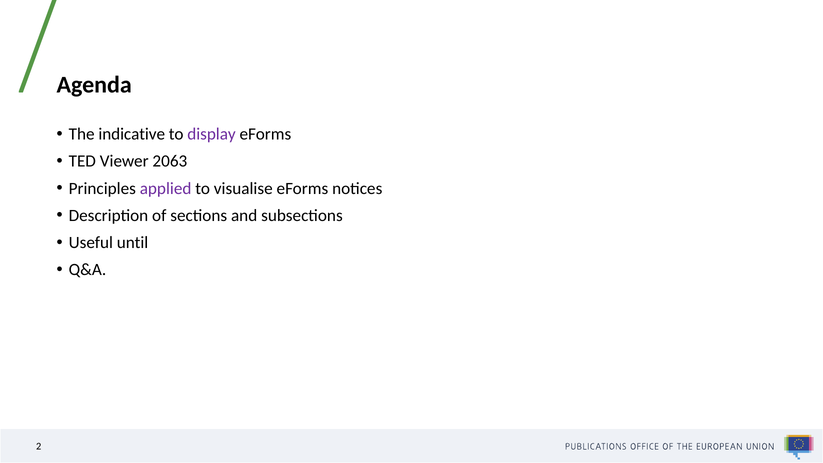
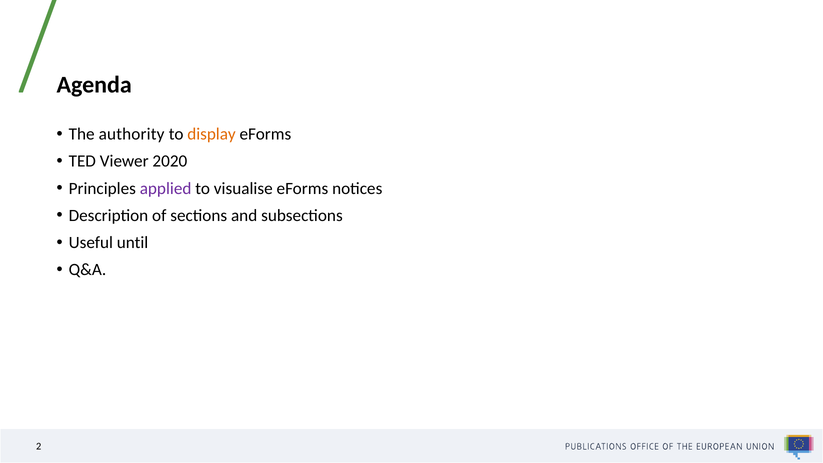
indicative: indicative -> authority (132, 134)
display colour: purple -> orange (212, 134)
2063: 2063 -> 2020 (170, 161)
